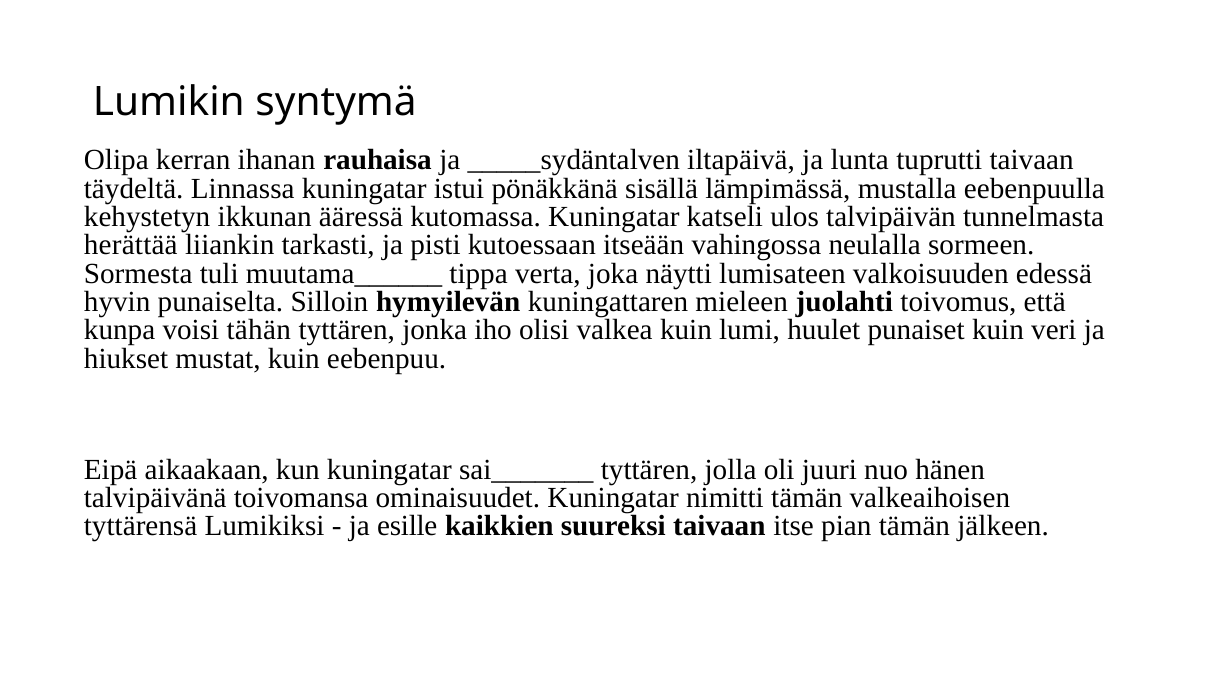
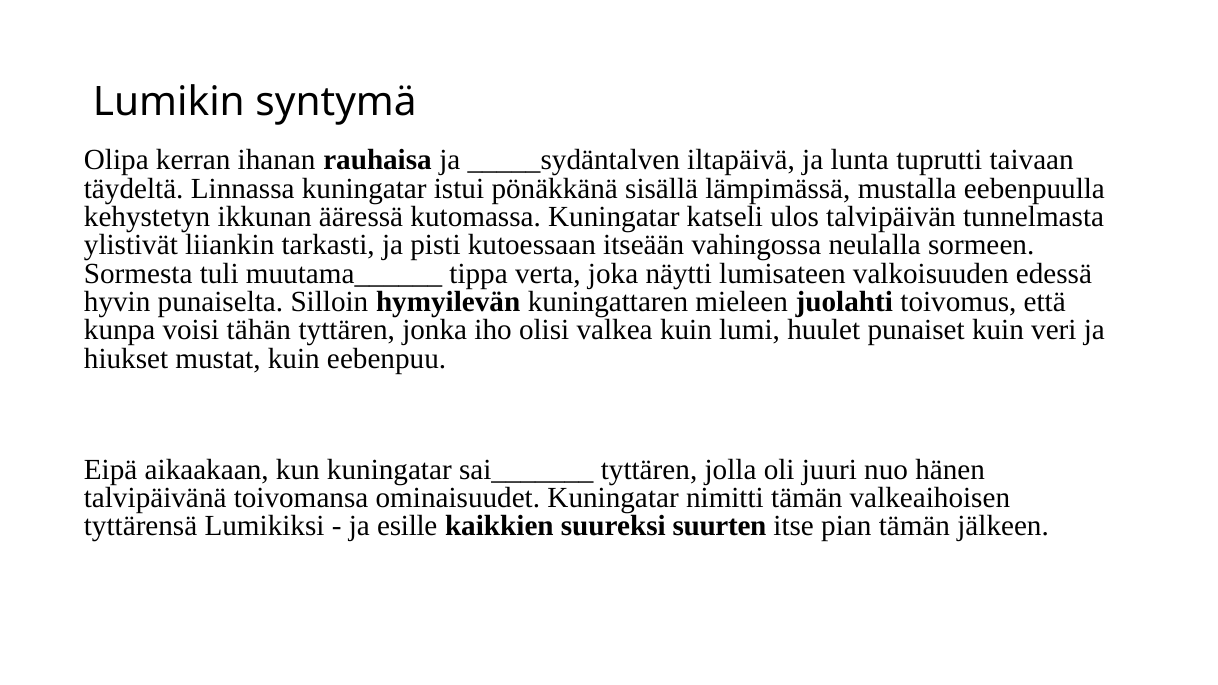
herättää: herättää -> ylistivät (131, 245)
suureksi taivaan: taivaan -> suurten (719, 526)
